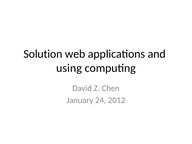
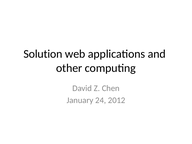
using: using -> other (69, 68)
